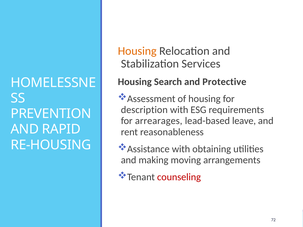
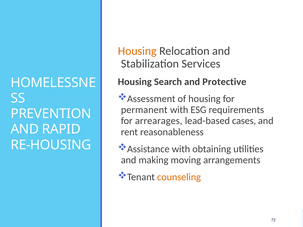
description: description -> permanent (144, 110)
leave: leave -> cases (244, 121)
counseling colour: red -> orange (179, 177)
